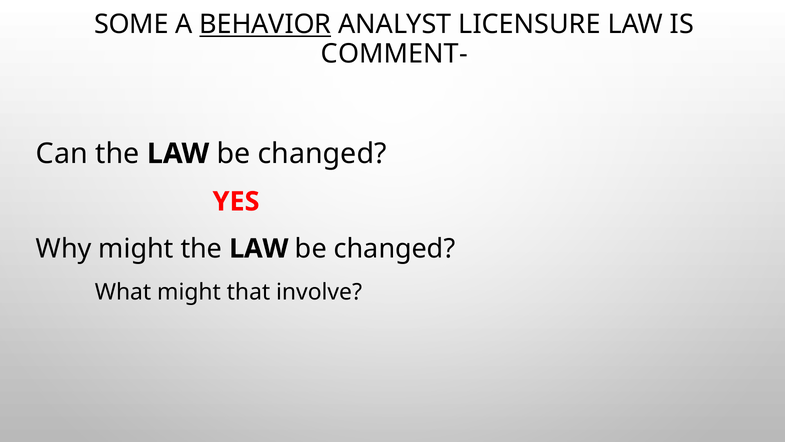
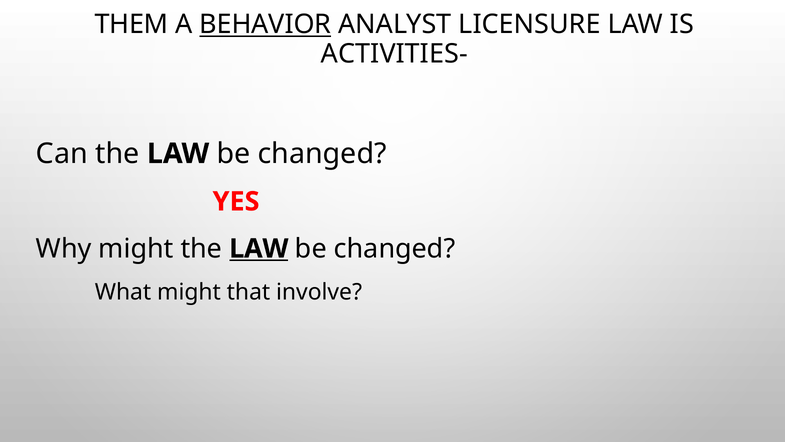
SOME: SOME -> THEM (131, 24)
COMMENT-: COMMENT- -> ACTIVITIES- (394, 54)
LAW underline: none -> present (259, 248)
